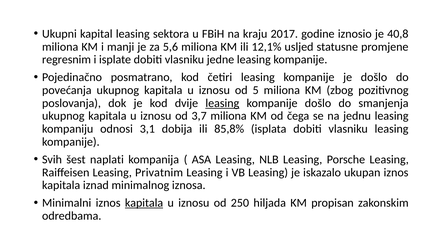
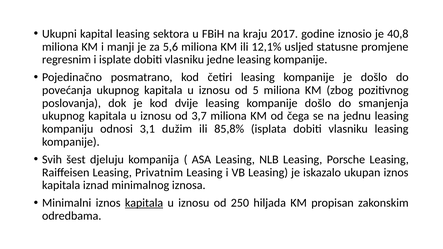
leasing underline: present -> none (222, 103)
dobija: dobija -> dužim (177, 129)
naplati: naplati -> djeluju (107, 160)
